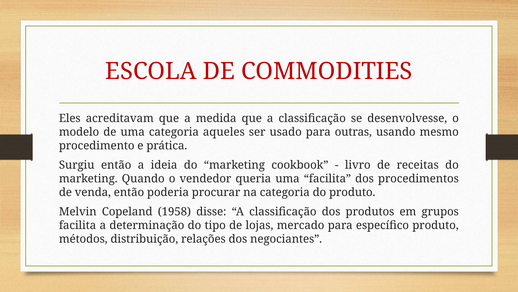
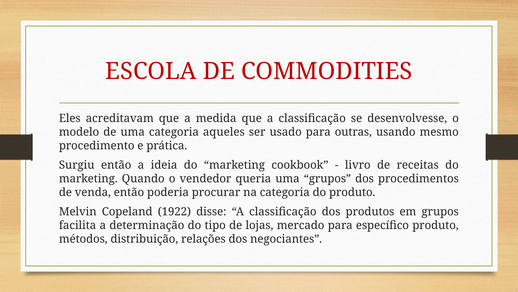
uma facilita: facilita -> grupos (327, 178)
1958: 1958 -> 1922 (174, 211)
